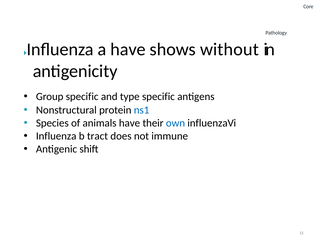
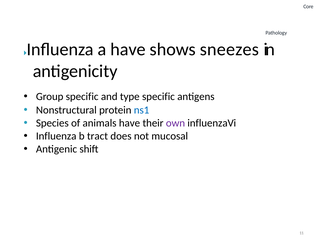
without: without -> sneezes (229, 49)
own colour: blue -> purple (175, 123)
immune: immune -> mucosal (170, 136)
